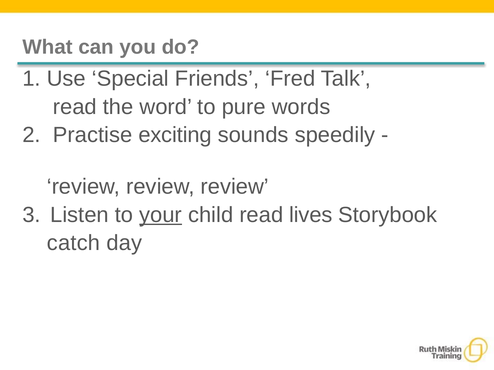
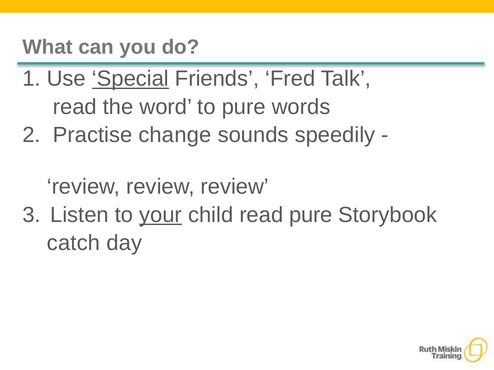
Special underline: none -> present (130, 79)
exciting: exciting -> change (175, 135)
read lives: lives -> pure (311, 215)
